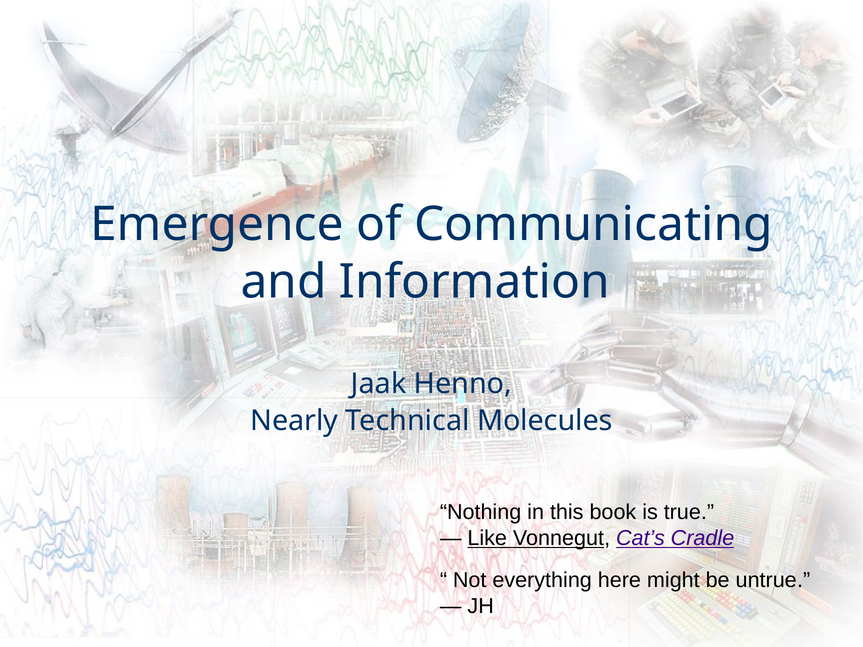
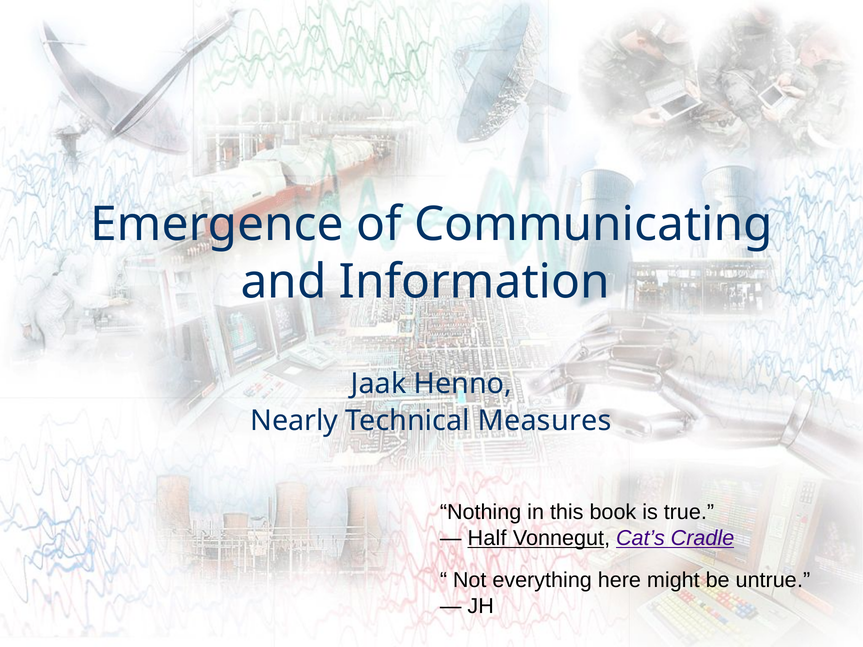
Molecules: Molecules -> Measures (545, 421)
Like: Like -> Half (487, 538)
